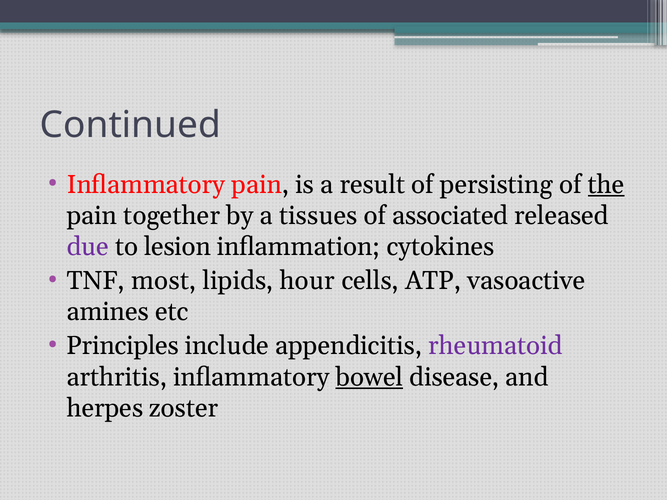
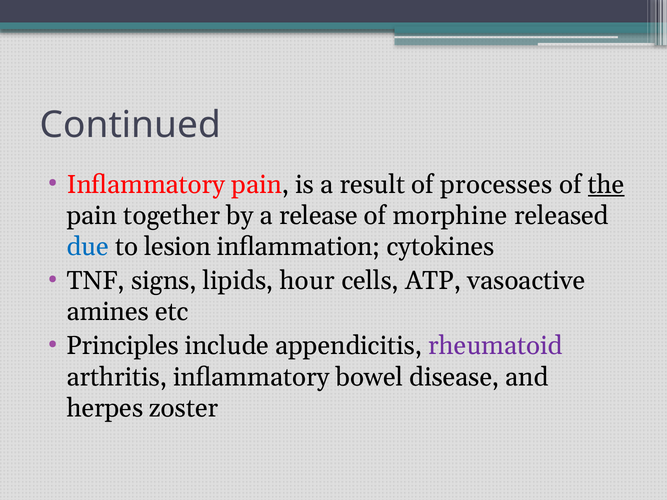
persisting: persisting -> processes (496, 185)
tissues: tissues -> release (319, 216)
associated: associated -> morphine (450, 216)
due colour: purple -> blue (88, 247)
most: most -> signs (164, 281)
bowel underline: present -> none (369, 377)
